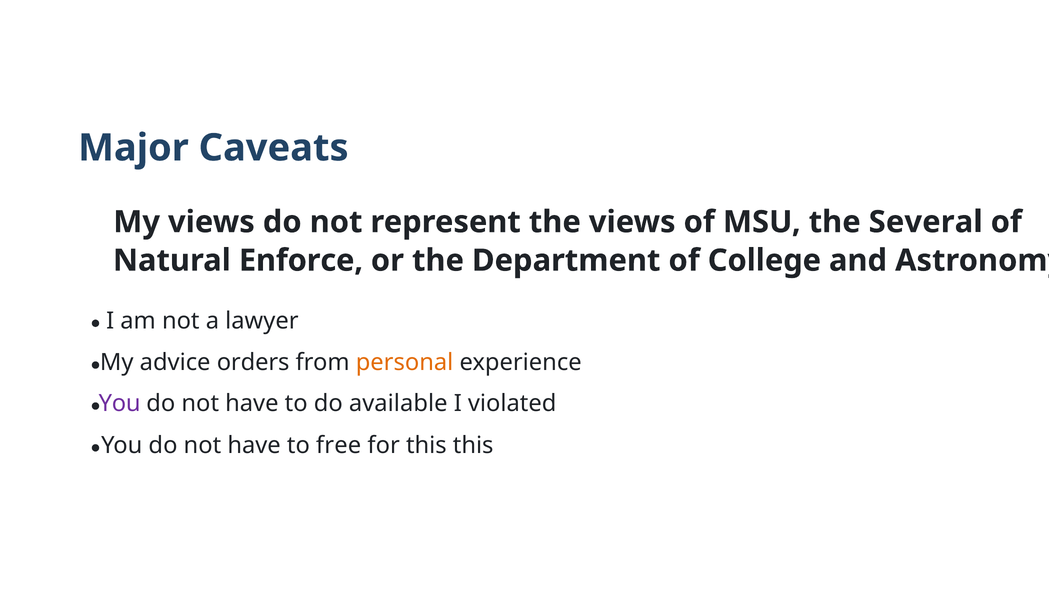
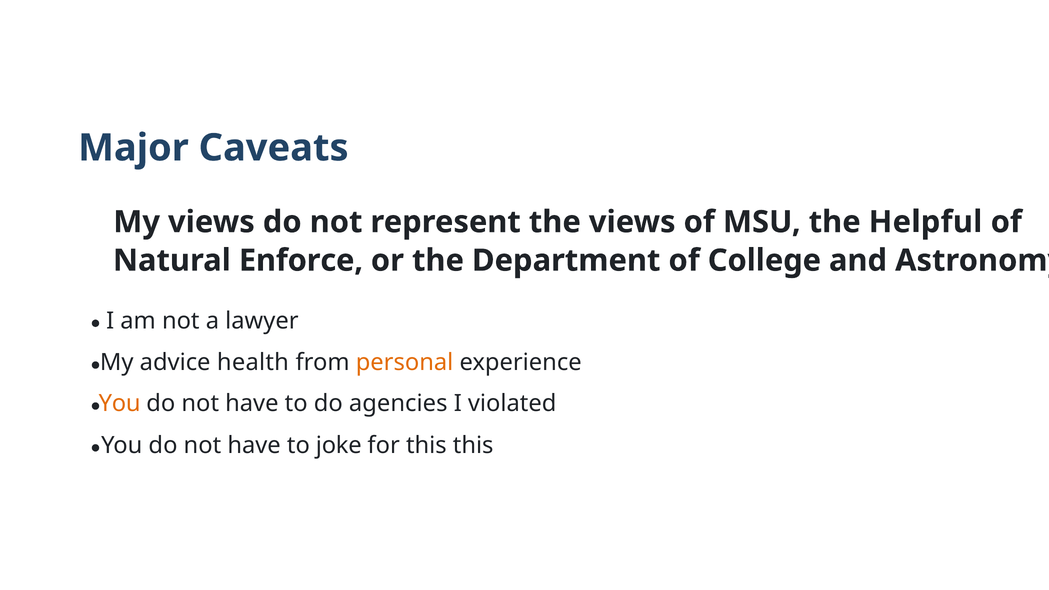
Several: Several -> Helpful (926, 222)
orders: orders -> health (253, 363)
You colour: purple -> orange (120, 404)
available: available -> agencies (398, 404)
free: free -> joke (339, 445)
